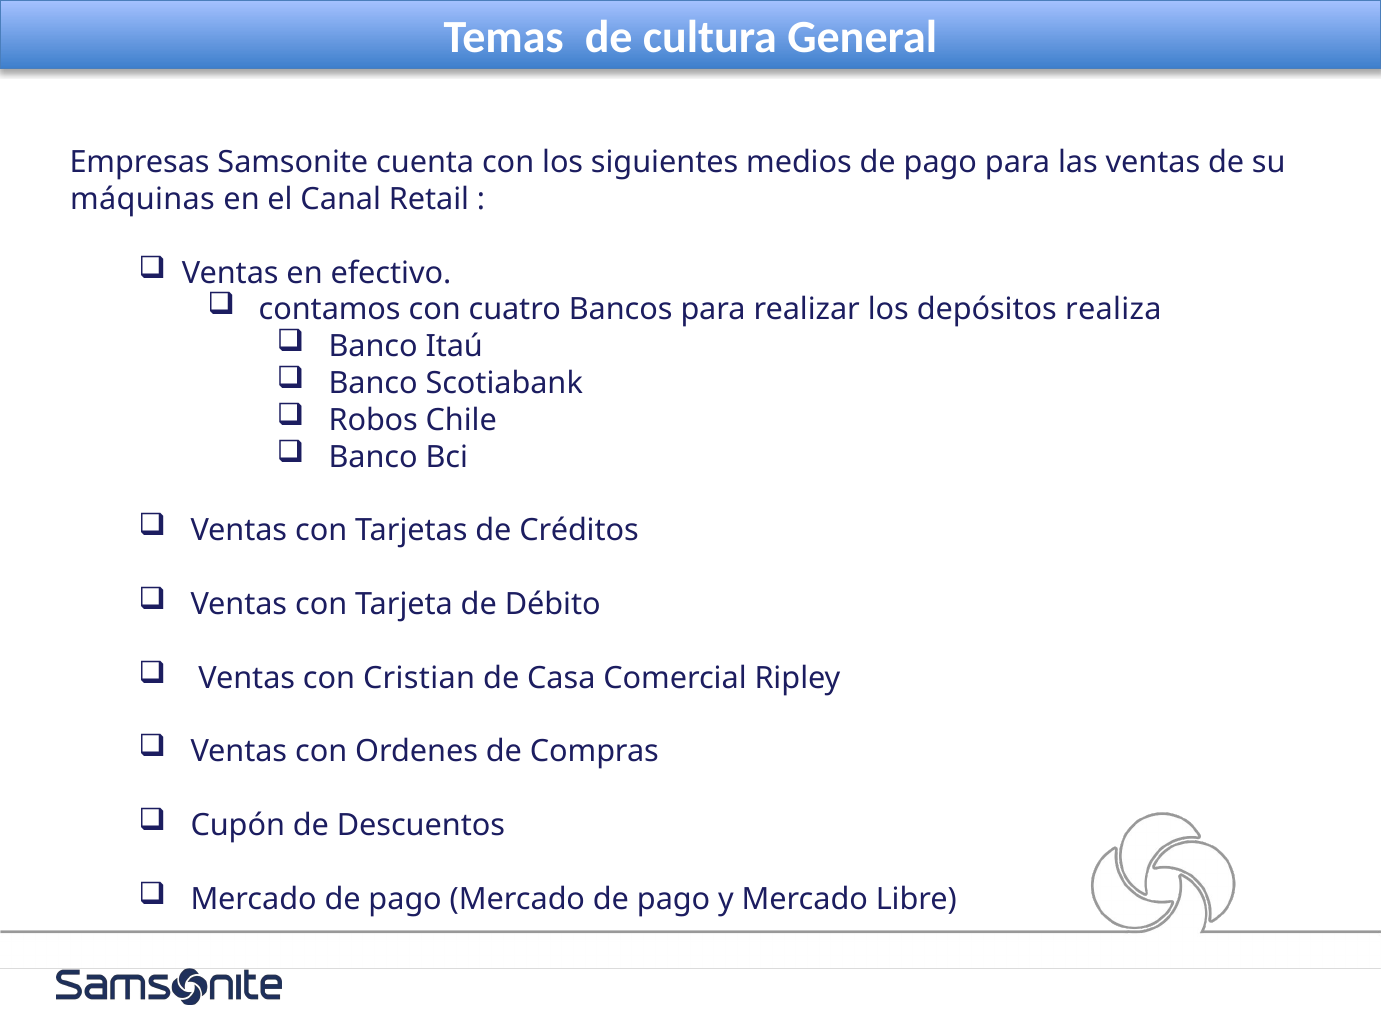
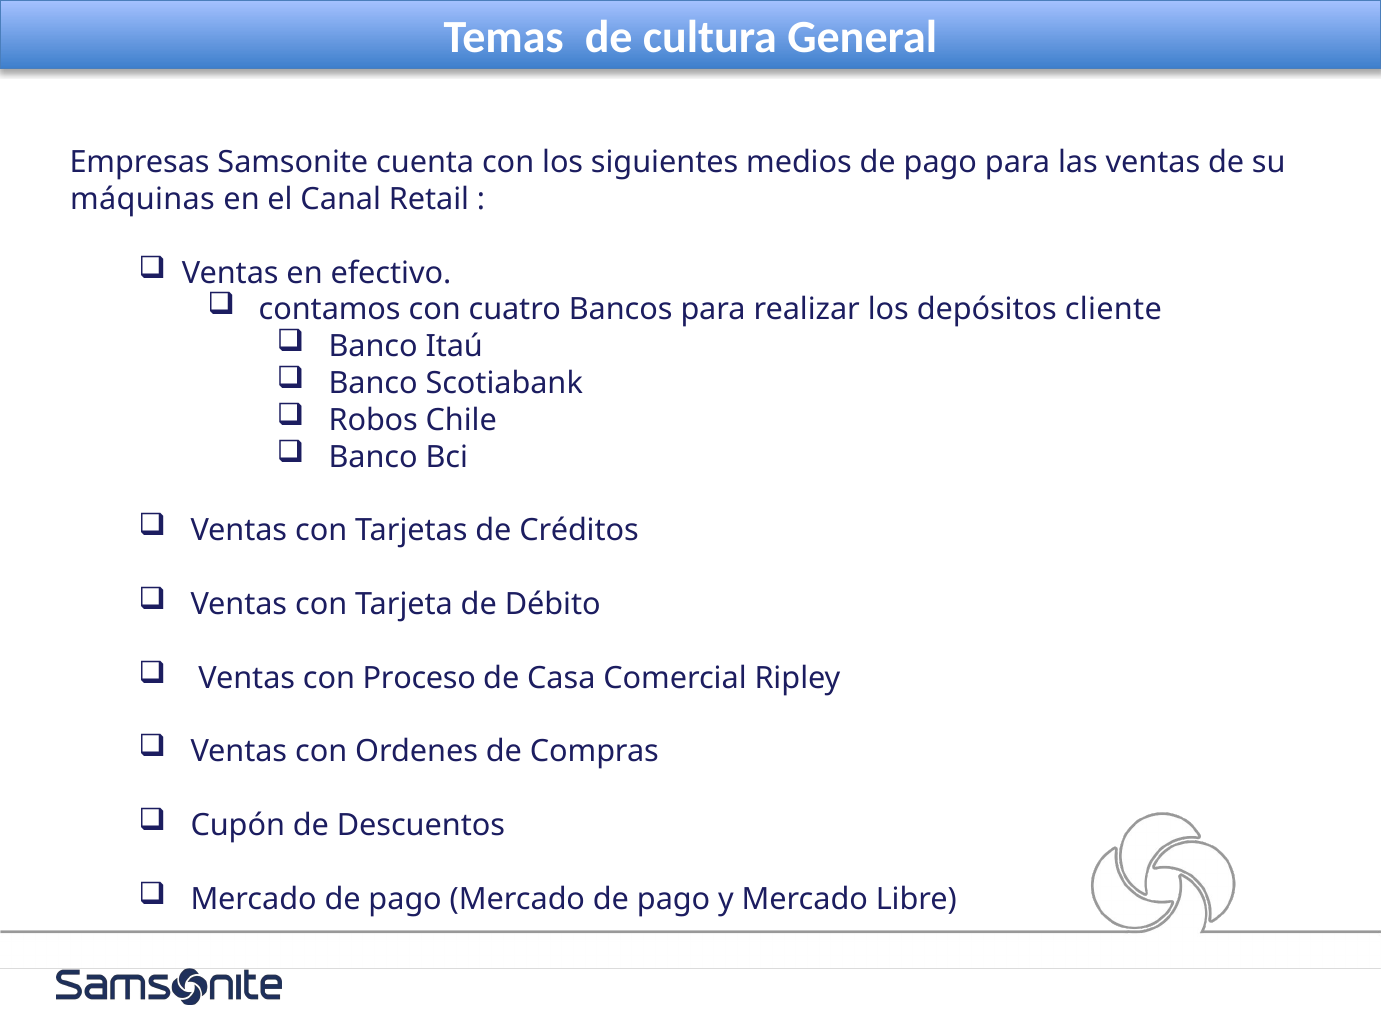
realiza: realiza -> cliente (1113, 310)
Cristian: Cristian -> Proceso (419, 678)
